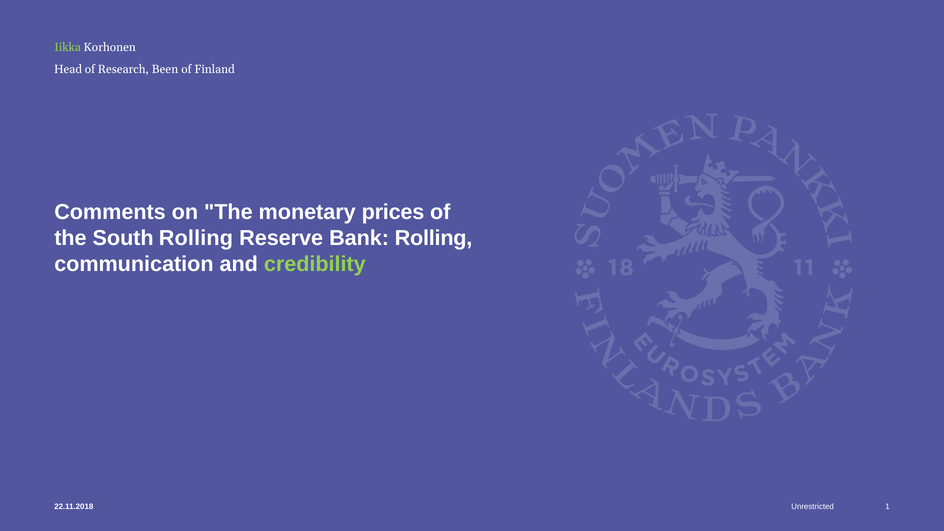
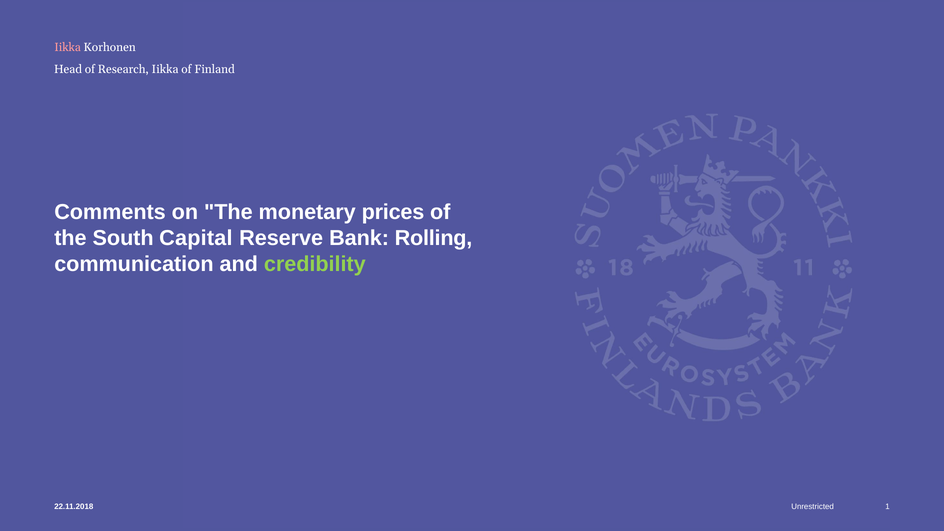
Iikka colour: light green -> pink (68, 48)
Been: Been -> Iikka (165, 69)
South Rolling: Rolling -> Capital (196, 238)
